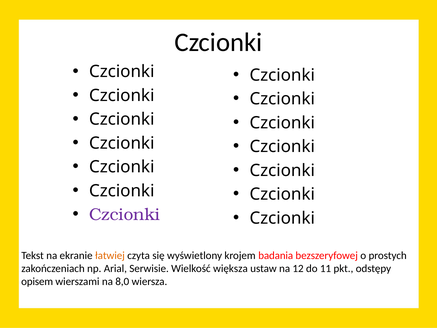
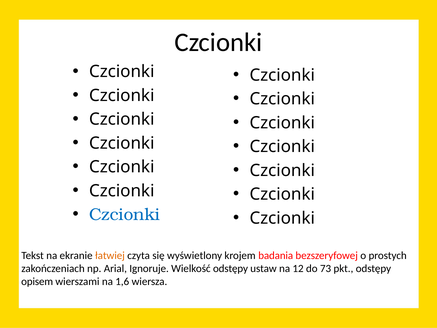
Czcionki colour: purple -> blue (125, 214)
Serwisie: Serwisie -> Ignoruje (149, 268)
Wielkość większa: większa -> odstępy (231, 268)
11: 11 -> 73 (326, 268)
8,0: 8,0 -> 1,6 (122, 281)
